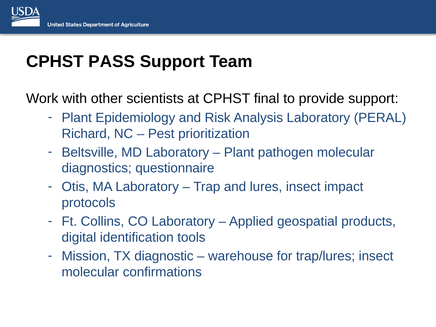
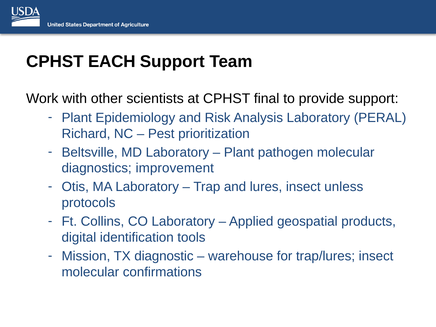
PASS: PASS -> EACH (112, 62)
questionnaire: questionnaire -> improvement (175, 168)
impact: impact -> unless (344, 187)
